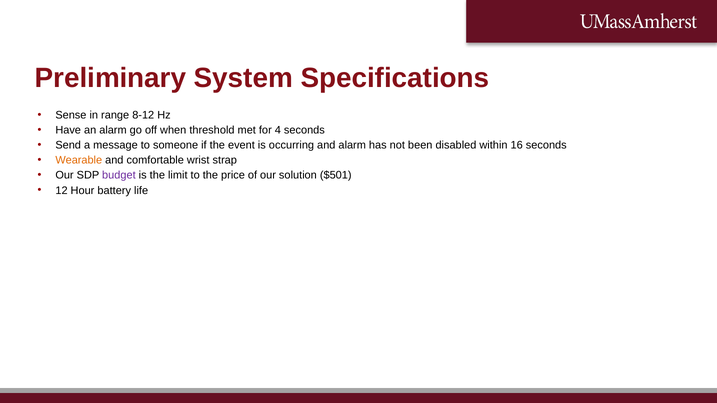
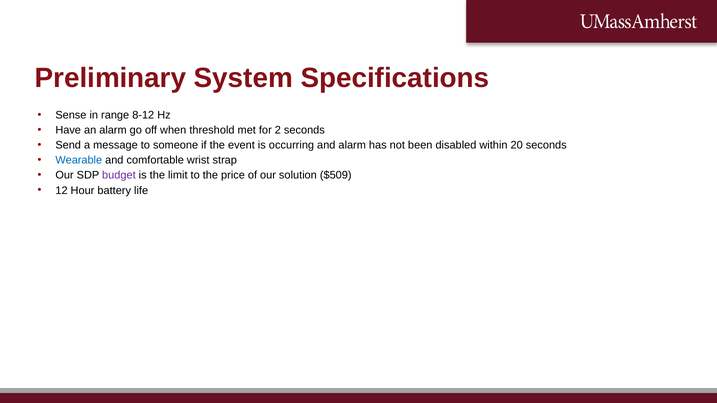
4: 4 -> 2 (278, 130)
16: 16 -> 20 (517, 145)
Wearable colour: orange -> blue (79, 160)
$501: $501 -> $509 (336, 176)
